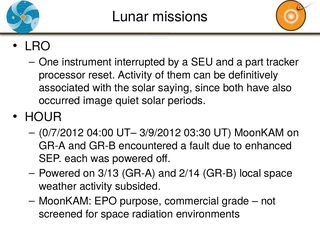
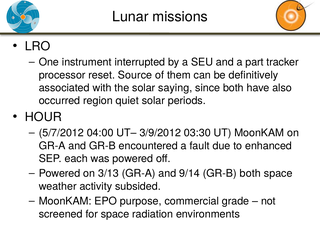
reset Activity: Activity -> Source (135, 75)
image: image -> region (98, 101)
0/7/2012: 0/7/2012 -> 5/7/2012 (61, 133)
2/14: 2/14 -> 9/14 (190, 173)
GR-B local: local -> both (250, 173)
